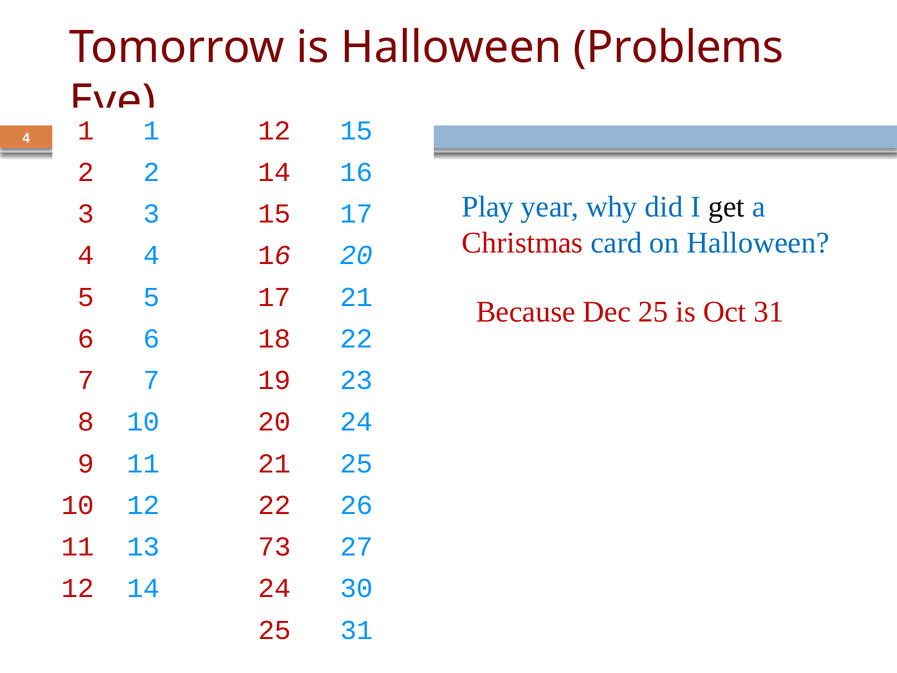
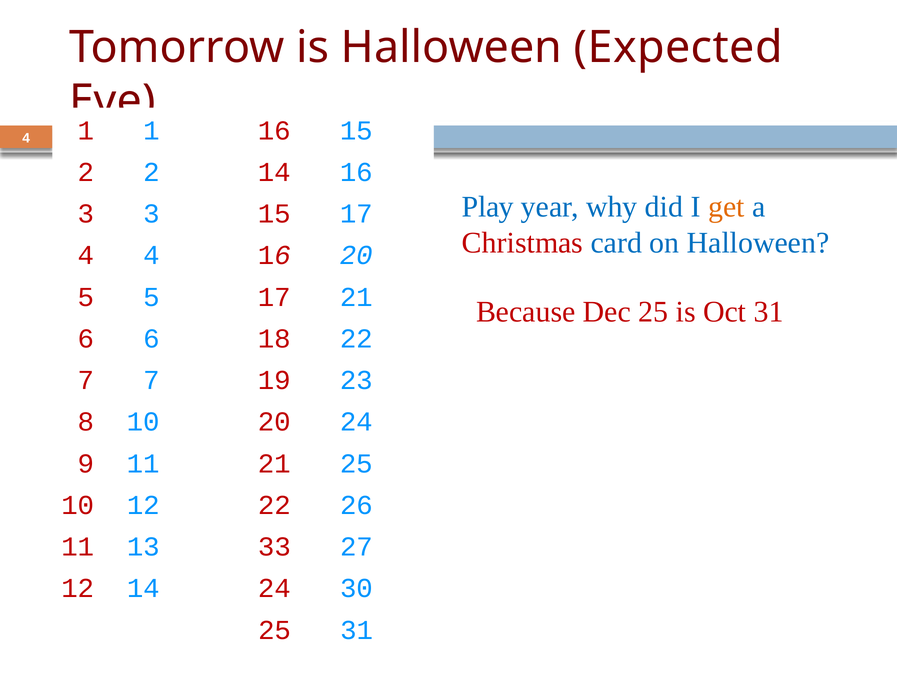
Problems: Problems -> Expected (678, 47)
12: 12 -> 16 (274, 131)
get colour: black -> orange (726, 207)
73: 73 -> 33 (274, 547)
